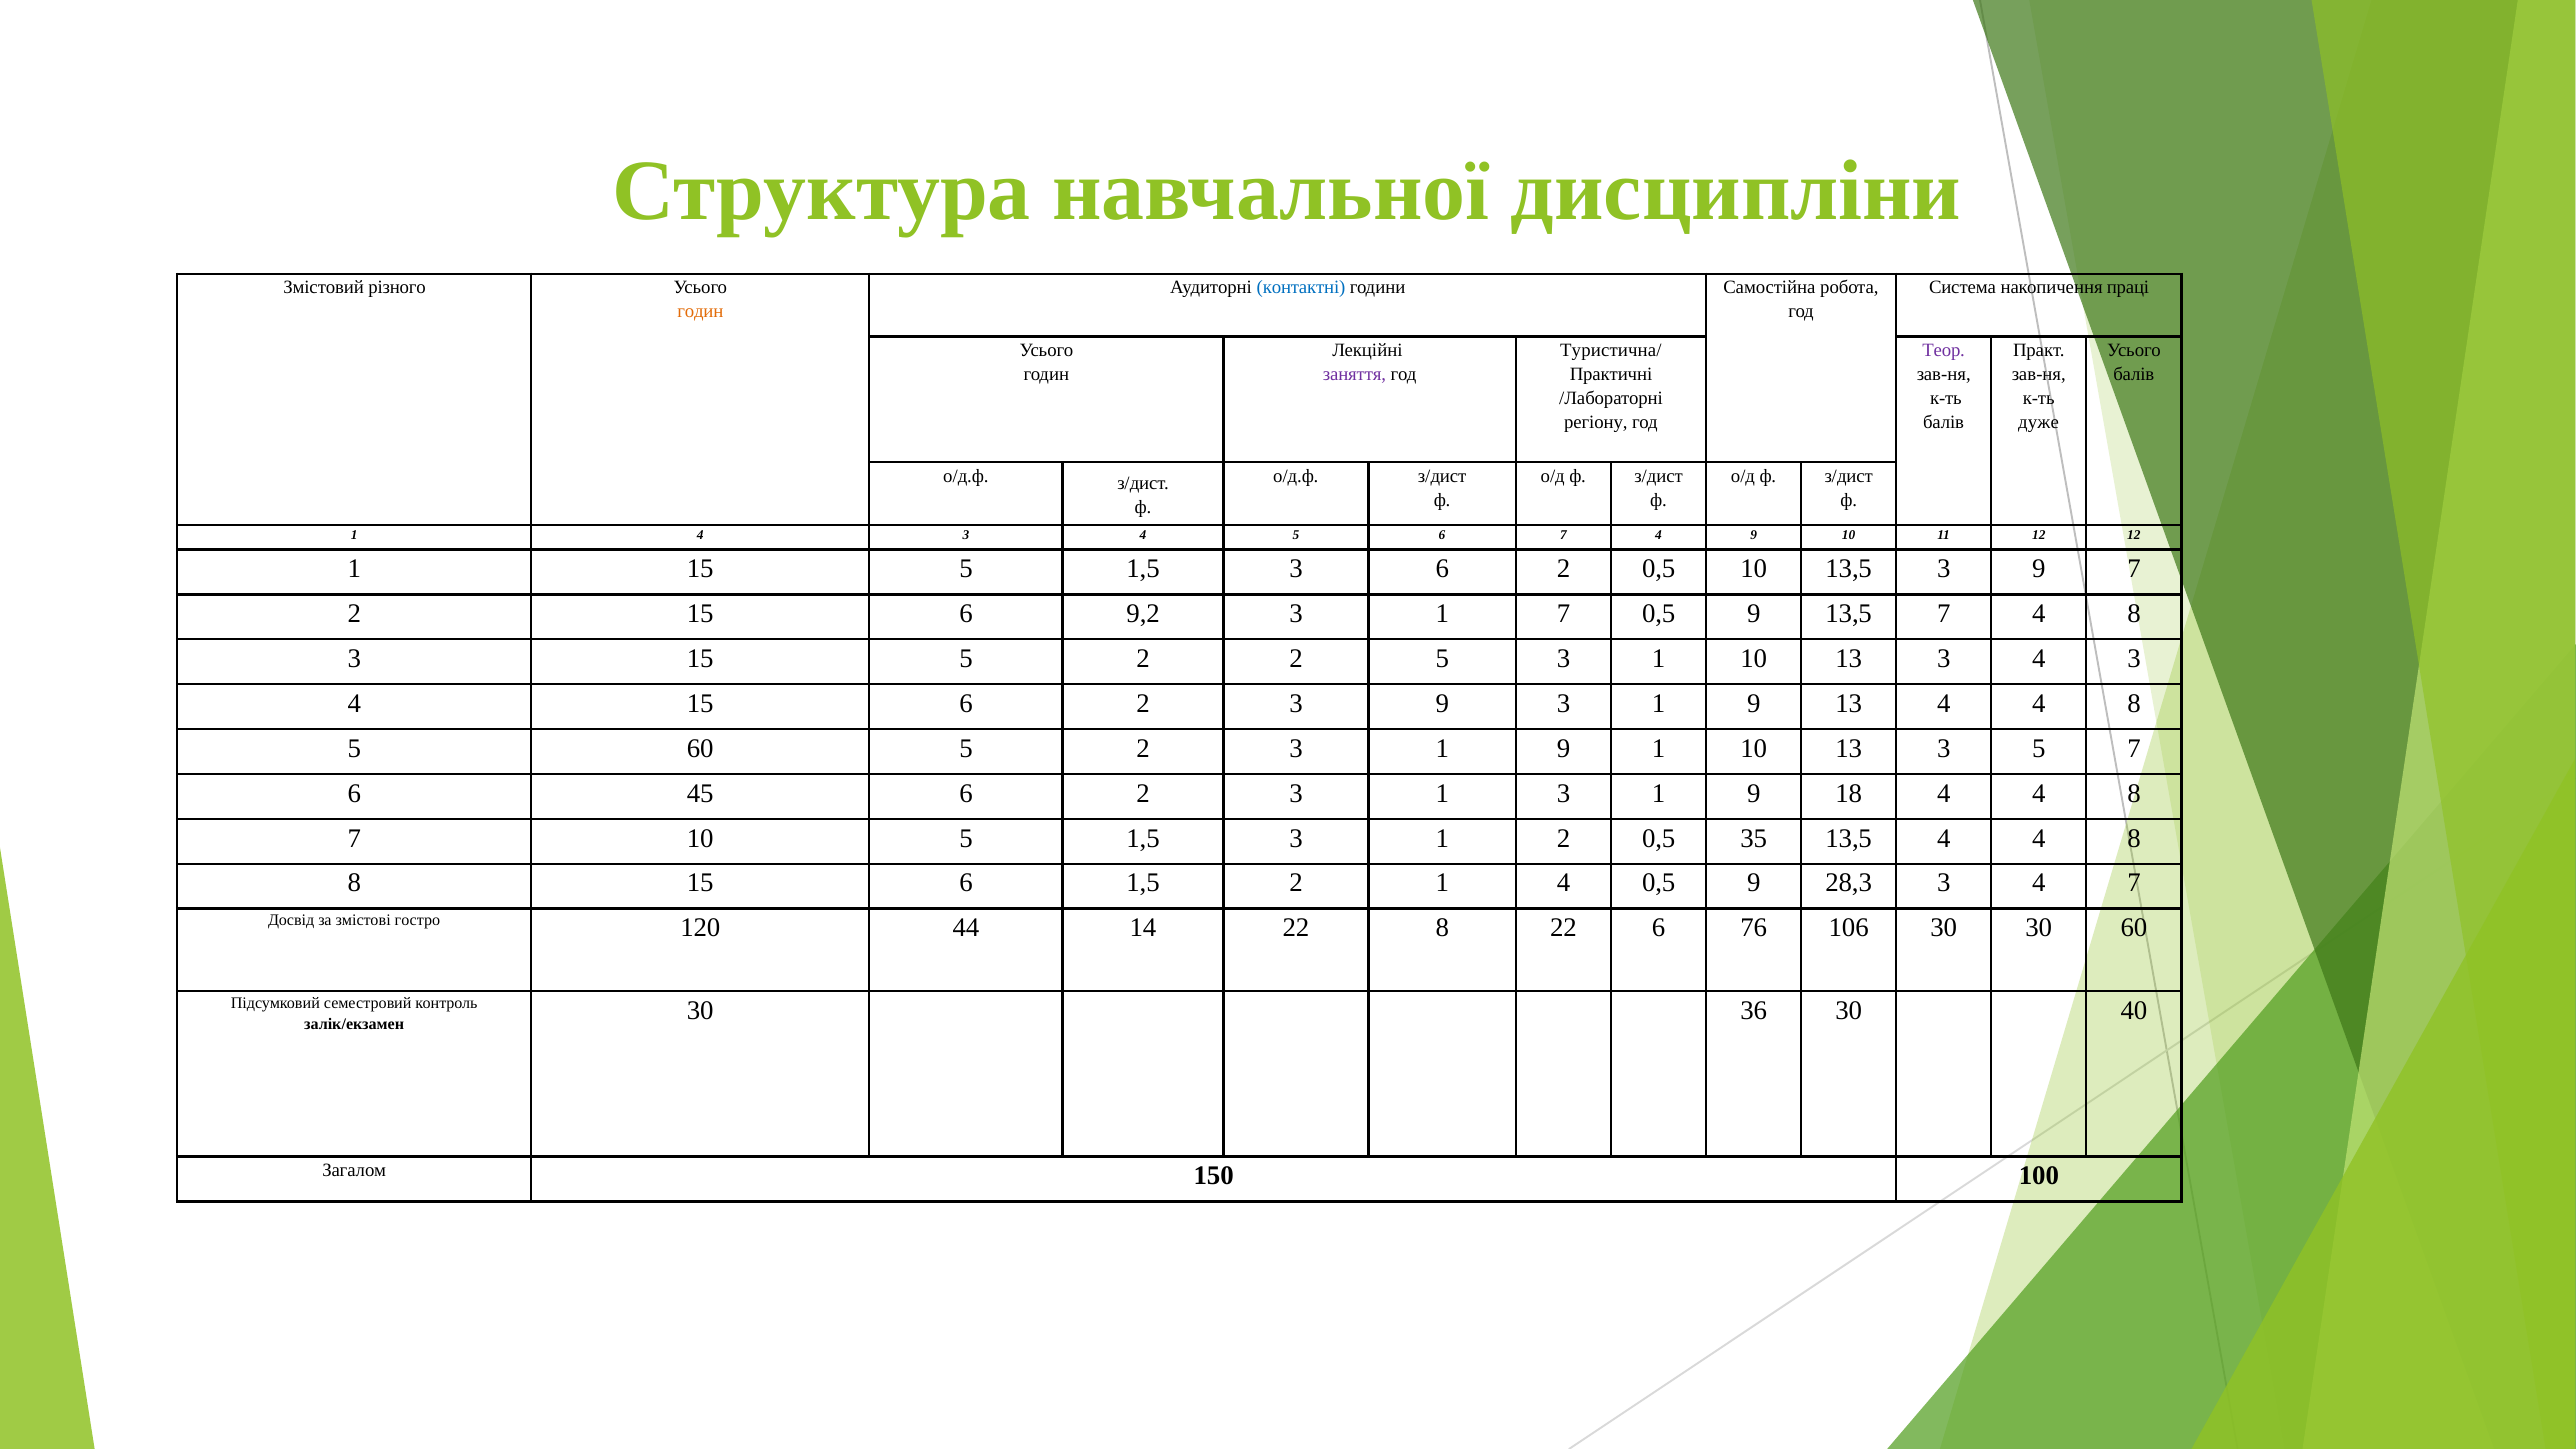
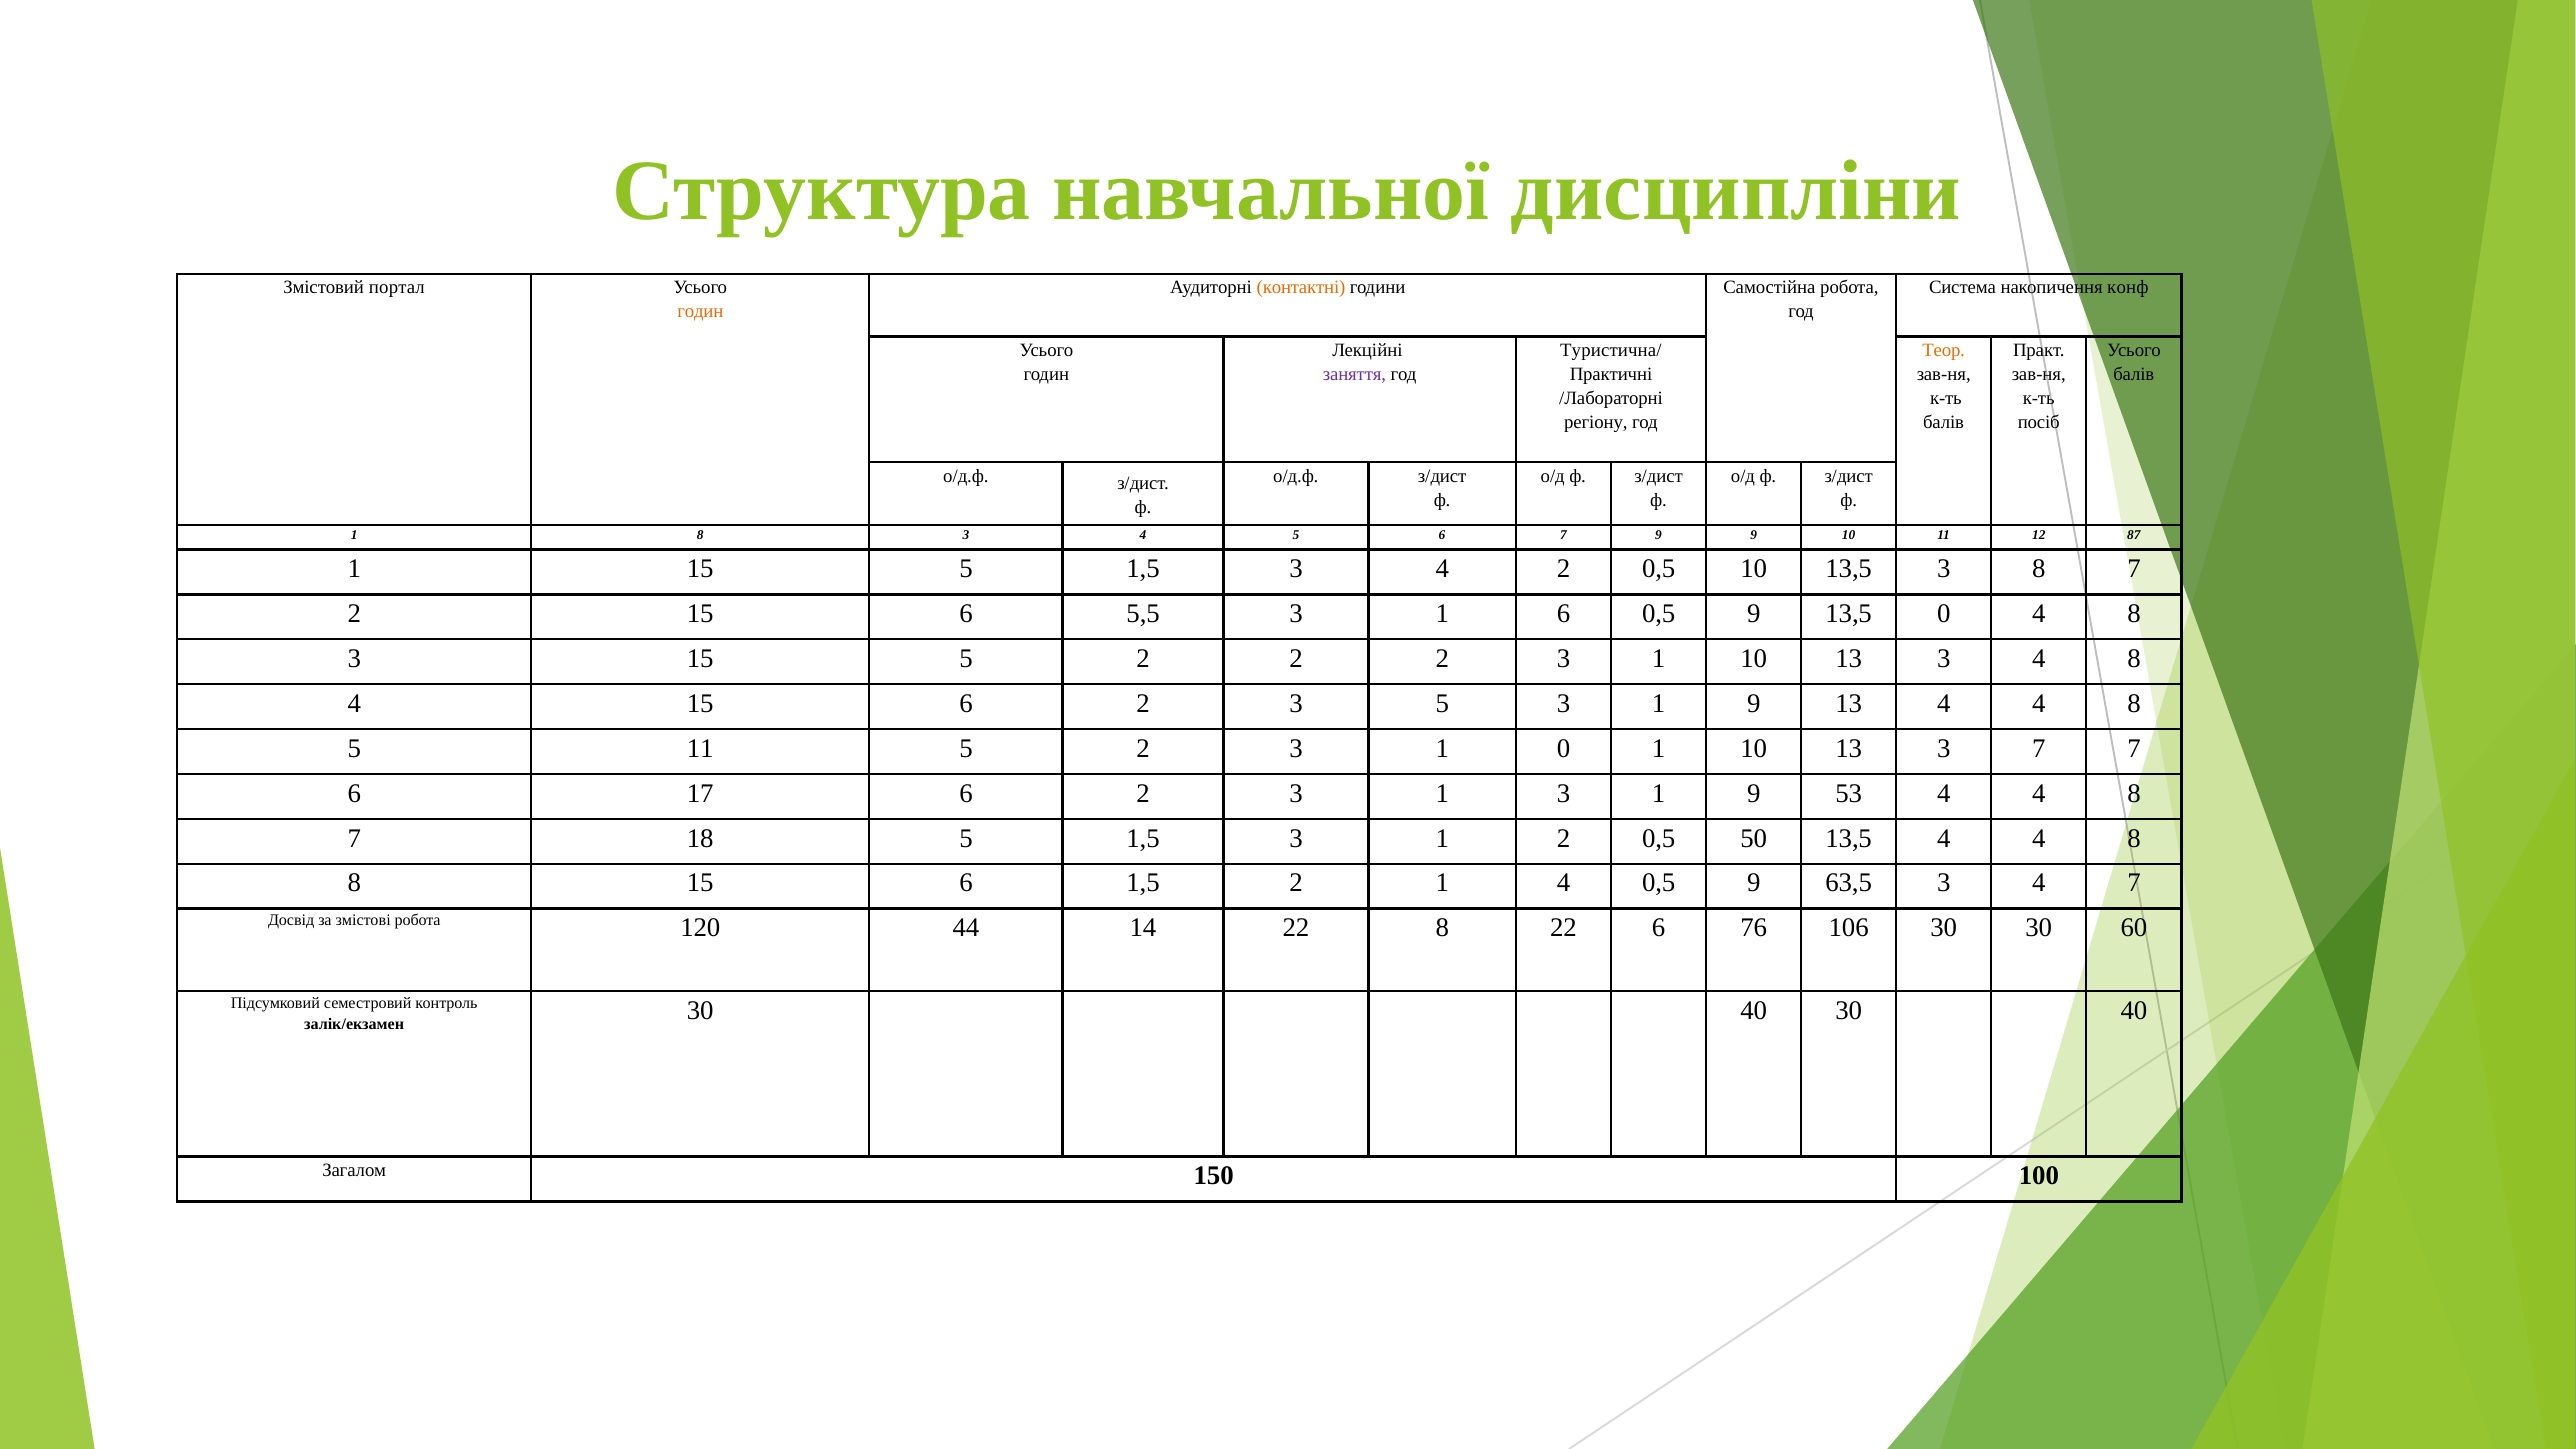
різного: різного -> портал (397, 287)
контактні colour: blue -> orange (1301, 287)
праці: праці -> конф (2128, 287)
Теор colour: purple -> orange (1944, 350)
дуже: дуже -> посіб (2039, 422)
4: 4 -> 8 (700, 535)
6 7 4: 4 -> 9 (1659, 535)
12 12: 12 -> 87 (2134, 535)
1,5 3 6: 6 -> 4 (1442, 569)
13,5 3 9: 9 -> 8 (2039, 569)
9,2: 9,2 -> 5,5 (1143, 614)
1 7: 7 -> 6 (1564, 614)
13,5 7: 7 -> 0 (1944, 614)
2 2 5: 5 -> 2 (1442, 659)
3 4 3: 3 -> 8 (2134, 659)
2 3 9: 9 -> 5 (1442, 704)
5 60: 60 -> 11 (700, 748)
2 3 1 9: 9 -> 0 (1564, 748)
3 5: 5 -> 7 (2039, 748)
45: 45 -> 17 (700, 793)
18: 18 -> 53 (1849, 793)
7 10: 10 -> 18 (700, 838)
35: 35 -> 50 (1754, 838)
28,3: 28,3 -> 63,5 (1849, 883)
змістові гостро: гостро -> робота (418, 920)
залік/екзамен 30 36: 36 -> 40 (1754, 1011)
